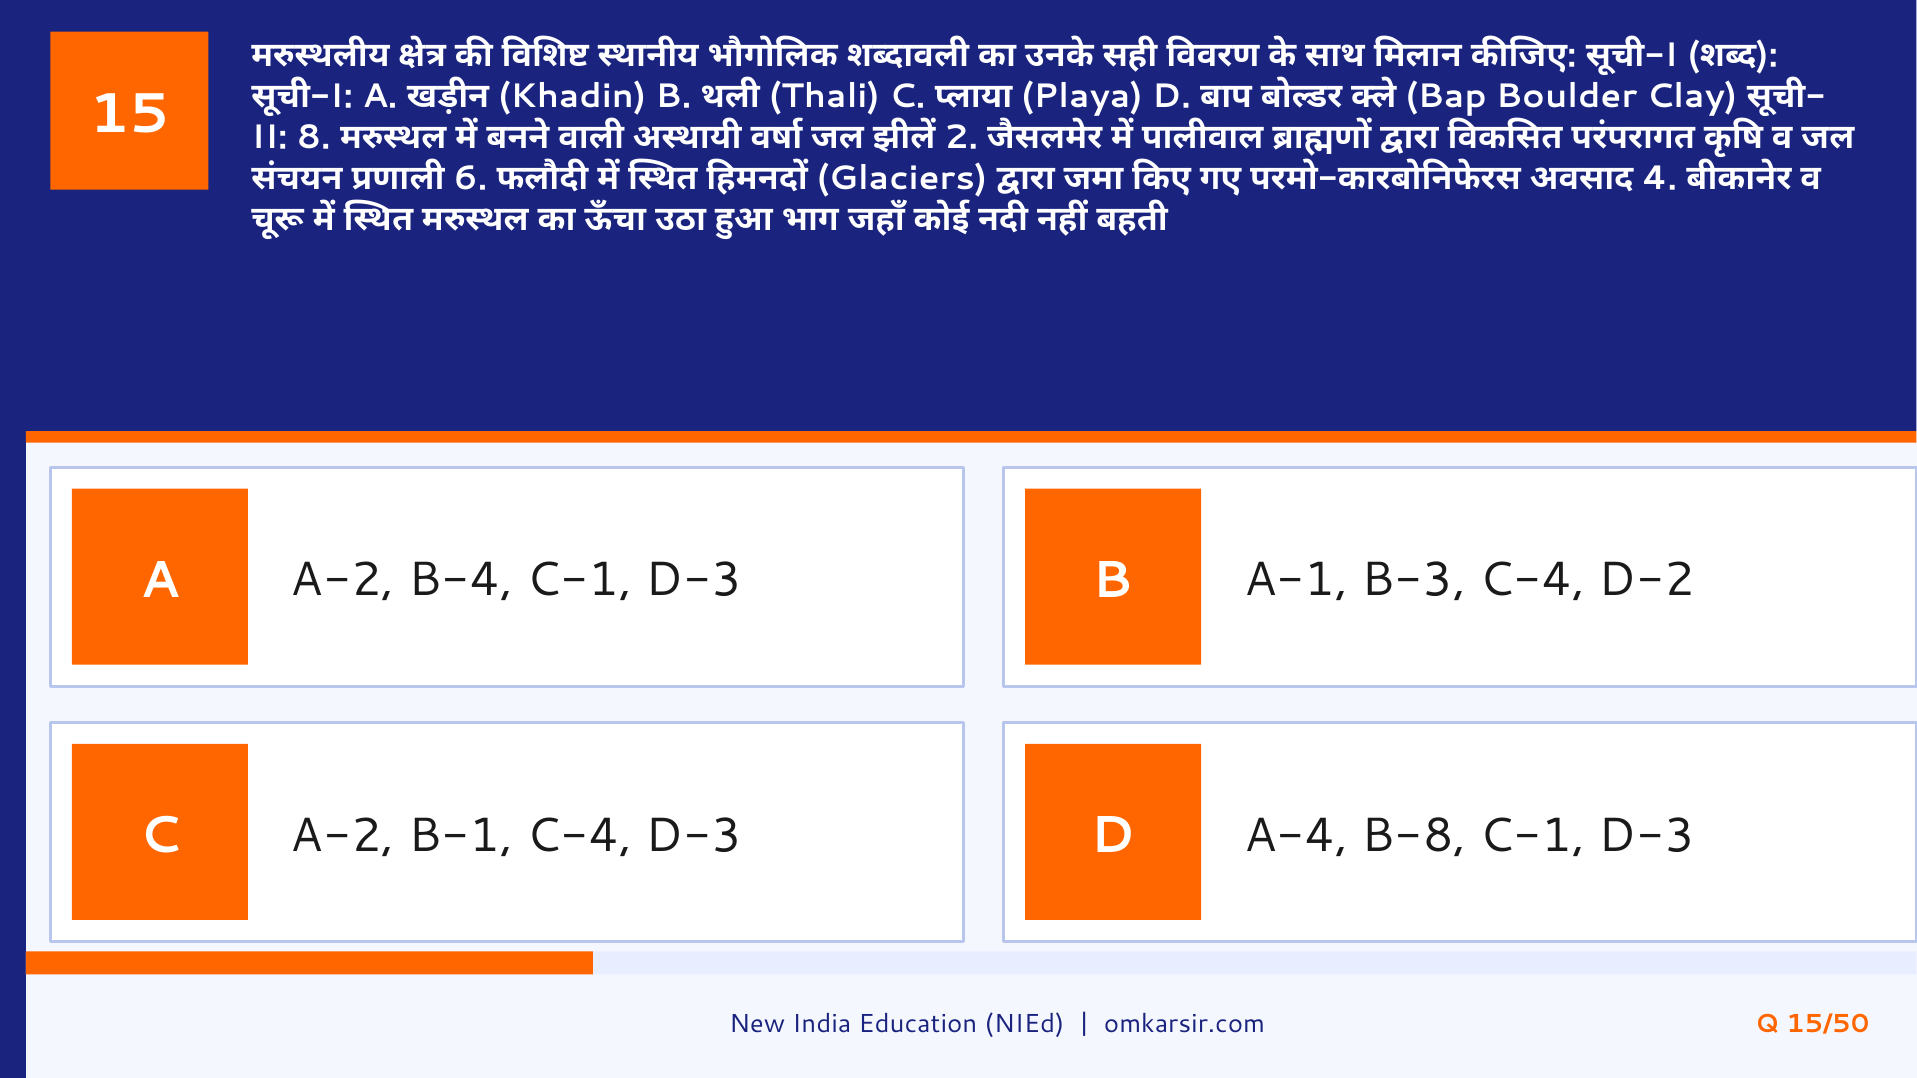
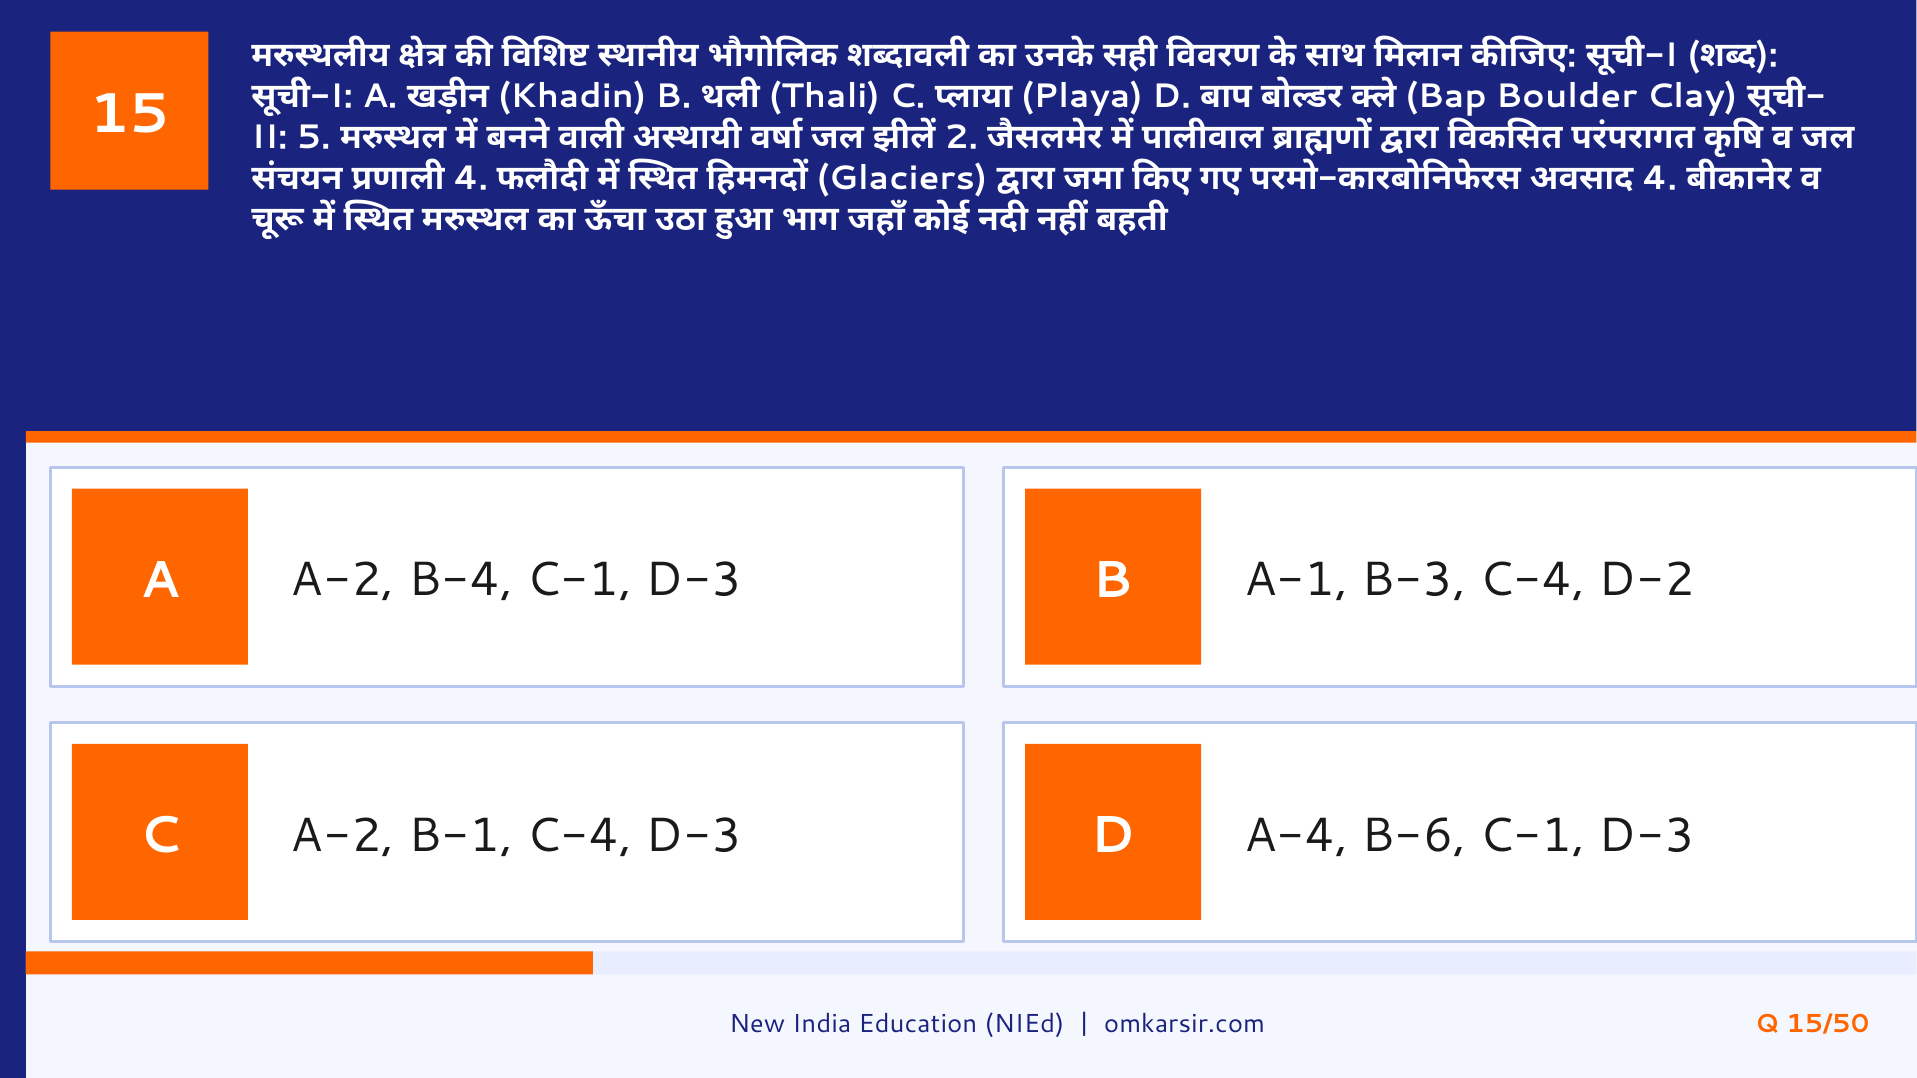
8: 8 -> 5 (314, 137)
6: 6 -> 4 (471, 178)
B-8: B-8 -> B-6 (1414, 835)
